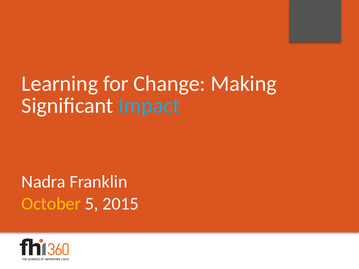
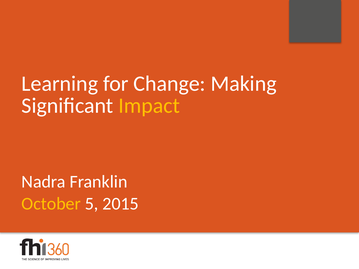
Impact colour: light blue -> yellow (149, 106)
